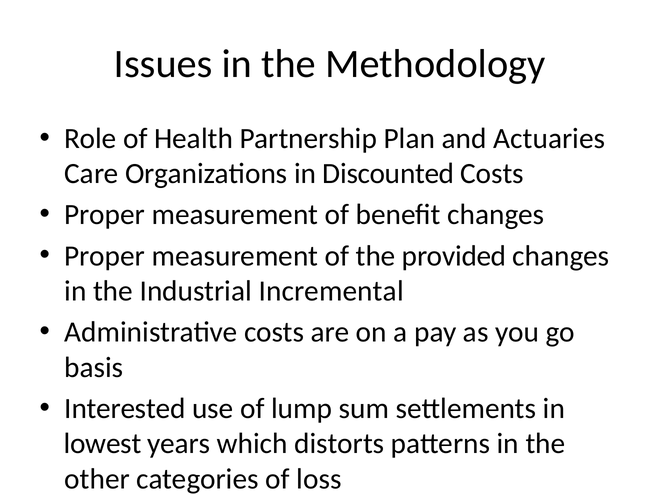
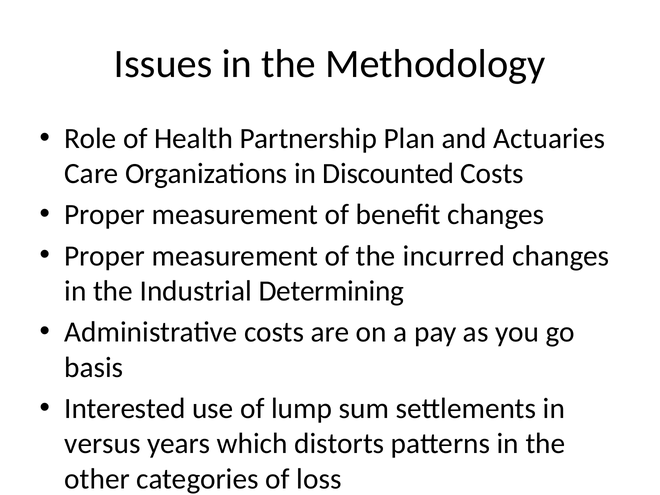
provided: provided -> incurred (454, 256)
Incremental: Incremental -> Determining (331, 291)
lowest: lowest -> versus (103, 444)
